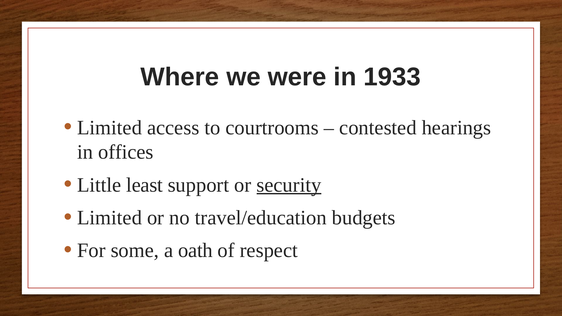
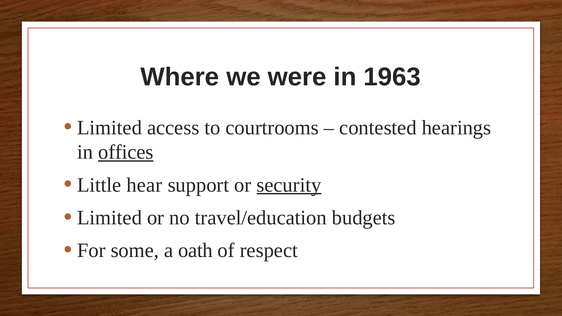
1933: 1933 -> 1963 (392, 77)
offices underline: none -> present (126, 152)
least: least -> hear (144, 185)
